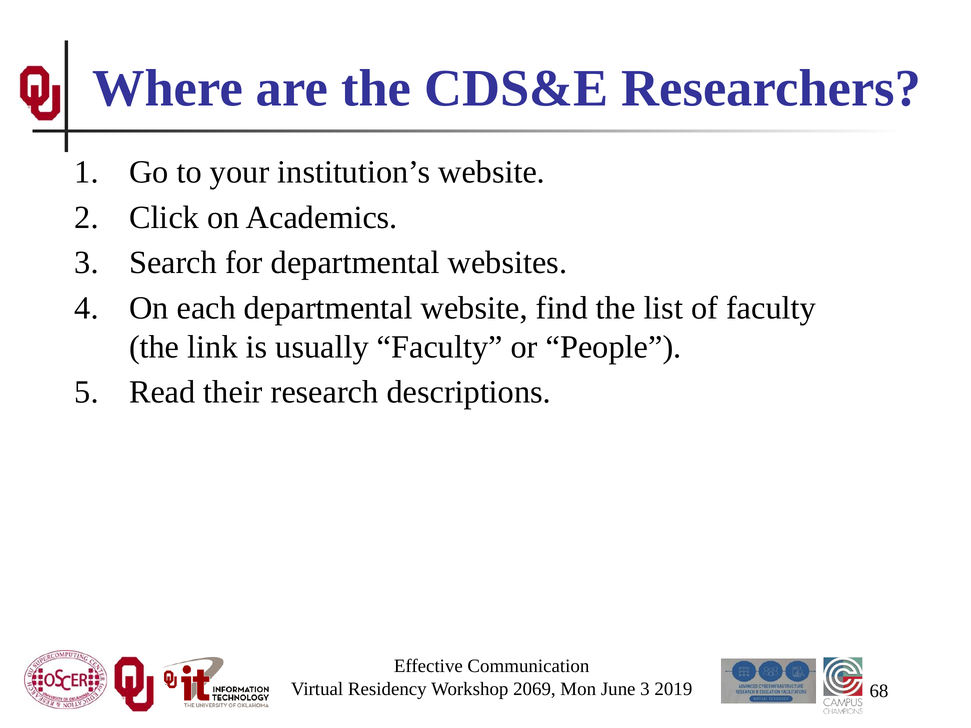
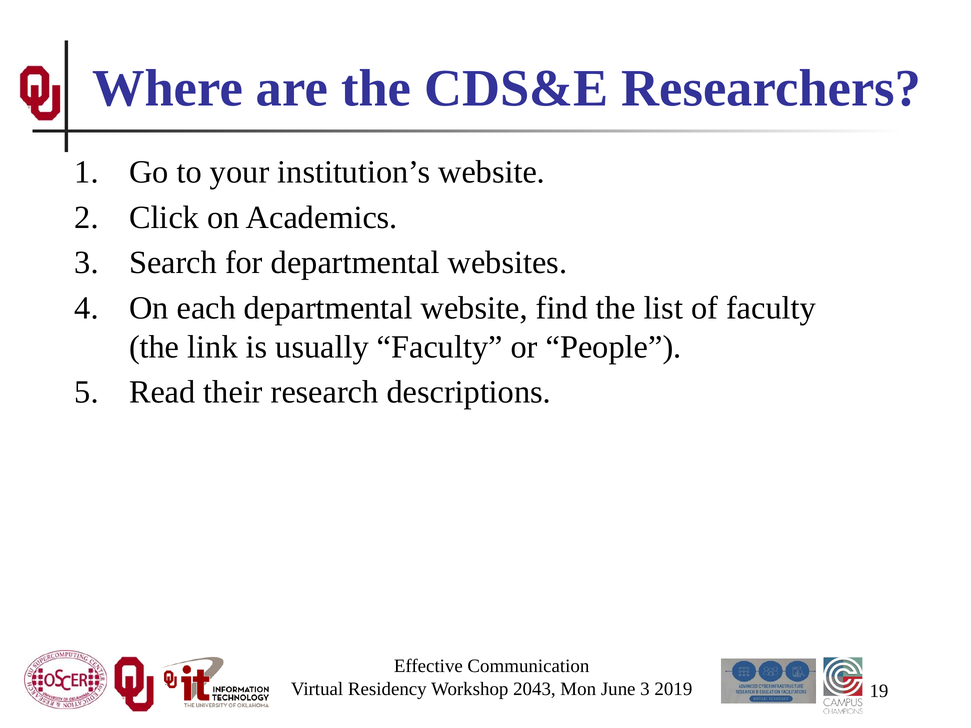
2069: 2069 -> 2043 (534, 689)
68: 68 -> 19 (879, 691)
